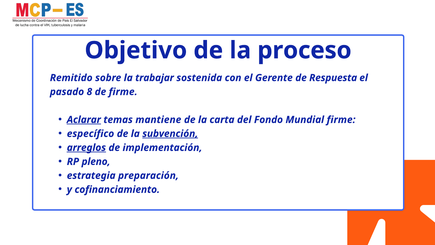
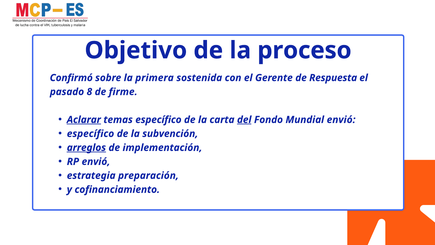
Remitido: Remitido -> Confirmó (71, 78)
trabajar: trabajar -> primera (154, 78)
temas mantiene: mantiene -> específico (158, 120)
del underline: none -> present (244, 120)
Mundial firme: firme -> envió (341, 120)
subvención underline: present -> none (170, 134)
RP pleno: pleno -> envió (96, 161)
